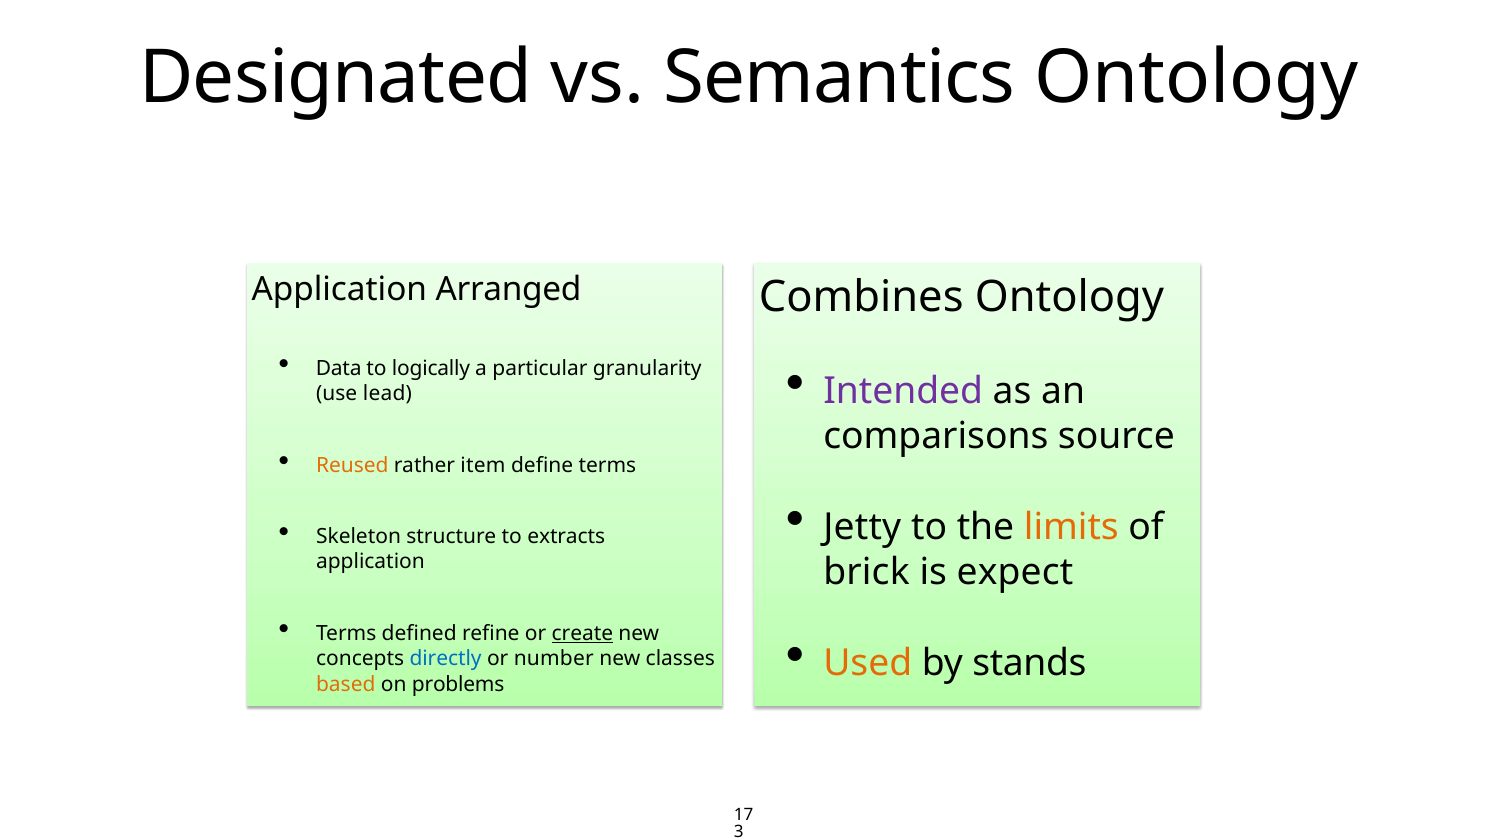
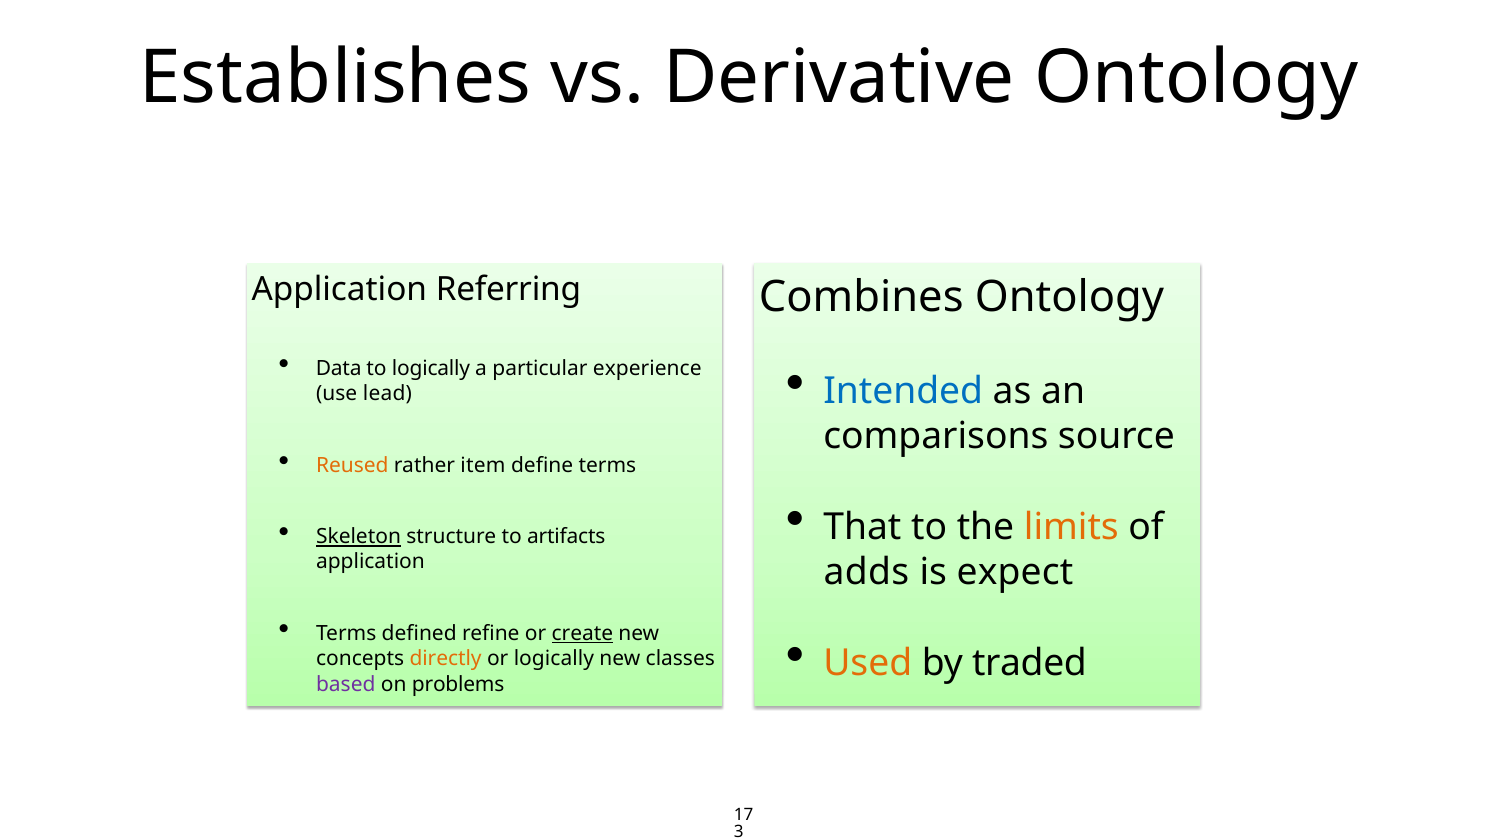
Designated: Designated -> Establishes (335, 78)
Semantics: Semantics -> Derivative (839, 78)
Arranged: Arranged -> Referring (508, 290)
granularity: granularity -> experience (647, 368)
Intended colour: purple -> blue (903, 391)
Jetty: Jetty -> That (862, 527)
Skeleton underline: none -> present (359, 537)
extracts: extracts -> artifacts (566, 537)
brick: brick -> adds (866, 572)
stands: stands -> traded (1029, 663)
directly colour: blue -> orange (446, 659)
or number: number -> logically (554, 659)
based colour: orange -> purple (346, 684)
